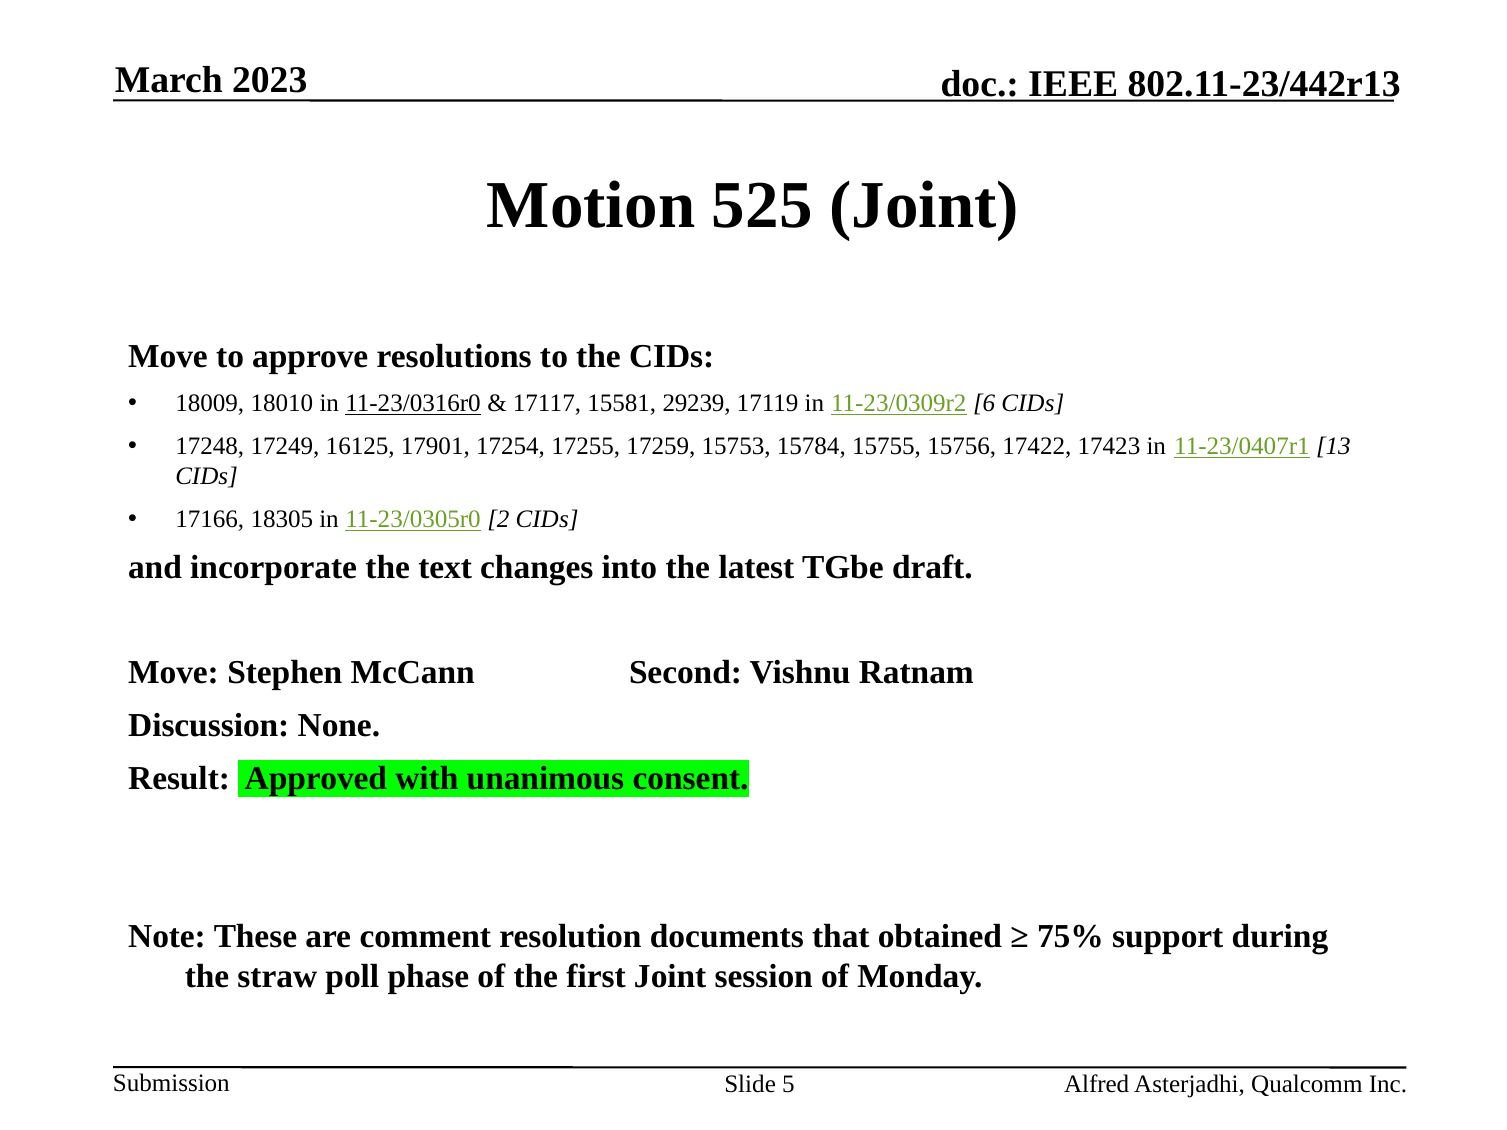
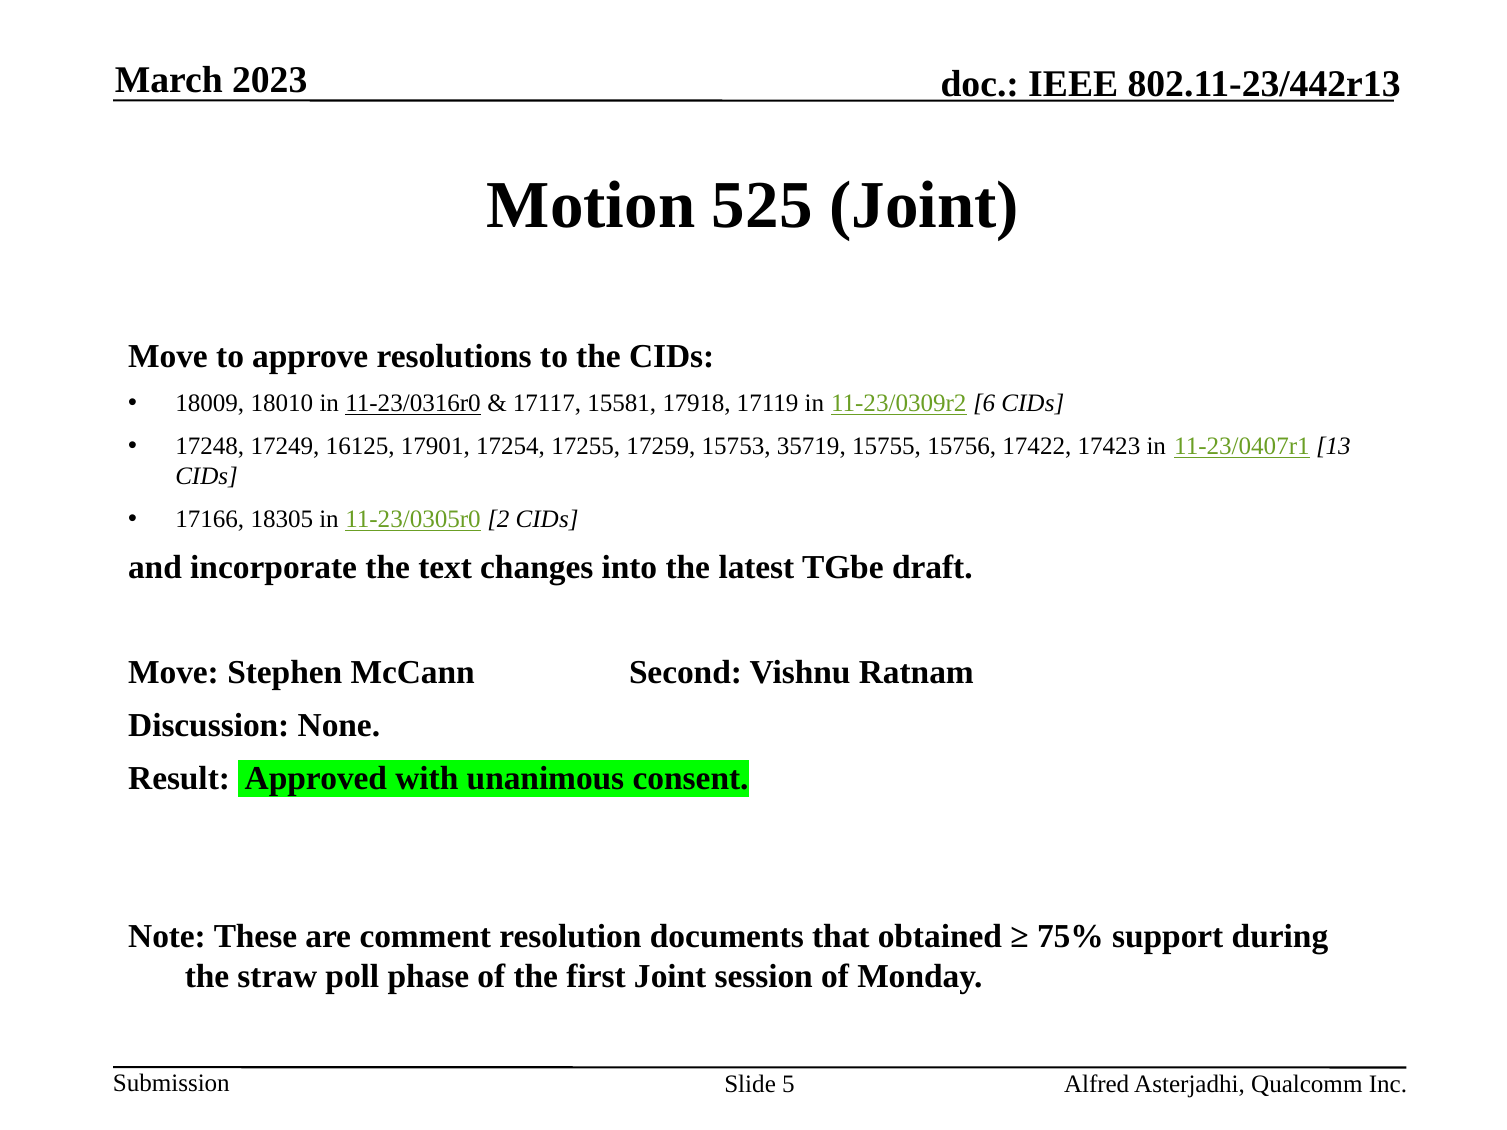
29239: 29239 -> 17918 (697, 404)
15784: 15784 -> 35719 (811, 446)
